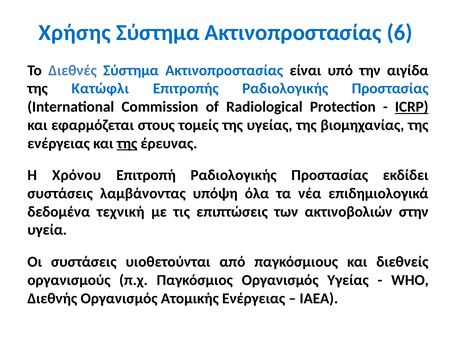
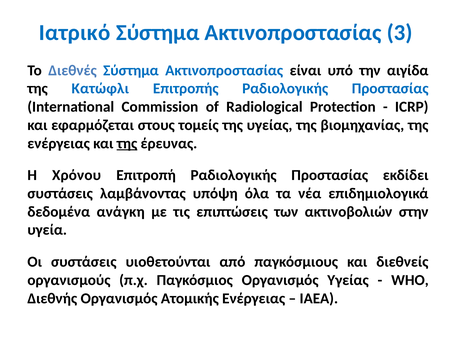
Χρήσης: Χρήσης -> Ιατρικό (75, 33)
6: 6 -> 3 (400, 33)
ICRP underline: present -> none (412, 107)
τεχνική: τεχνική -> ανάγκη (121, 212)
